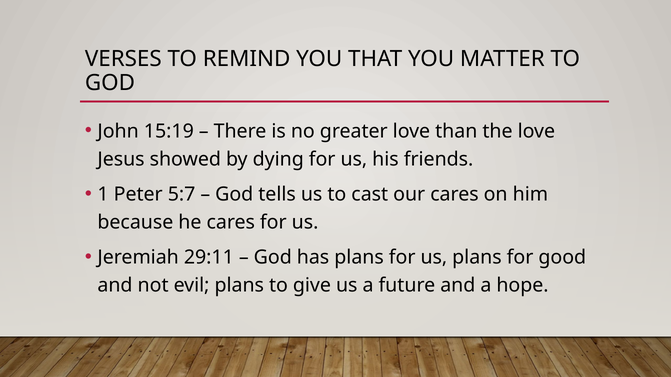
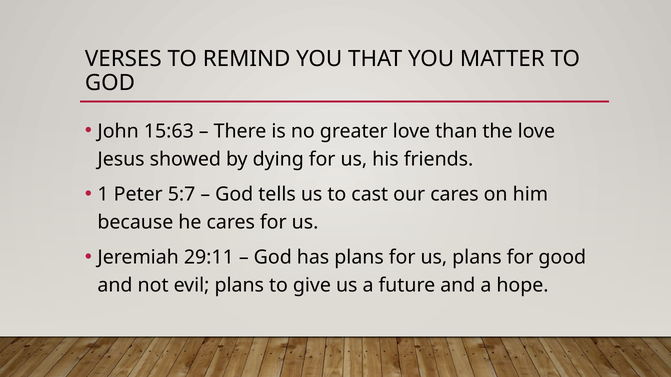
15:19: 15:19 -> 15:63 (169, 131)
